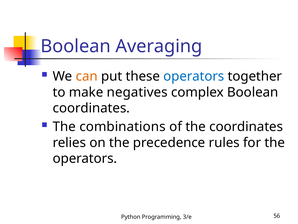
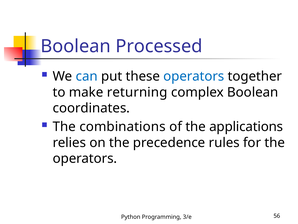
Averaging: Averaging -> Processed (159, 46)
can colour: orange -> blue (87, 76)
negatives: negatives -> returning (137, 92)
the coordinates: coordinates -> applications (246, 126)
